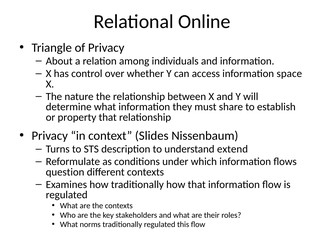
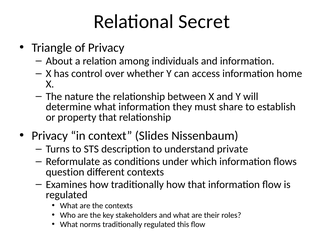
Online: Online -> Secret (204, 22)
space: space -> home (289, 74)
extend: extend -> private (233, 149)
